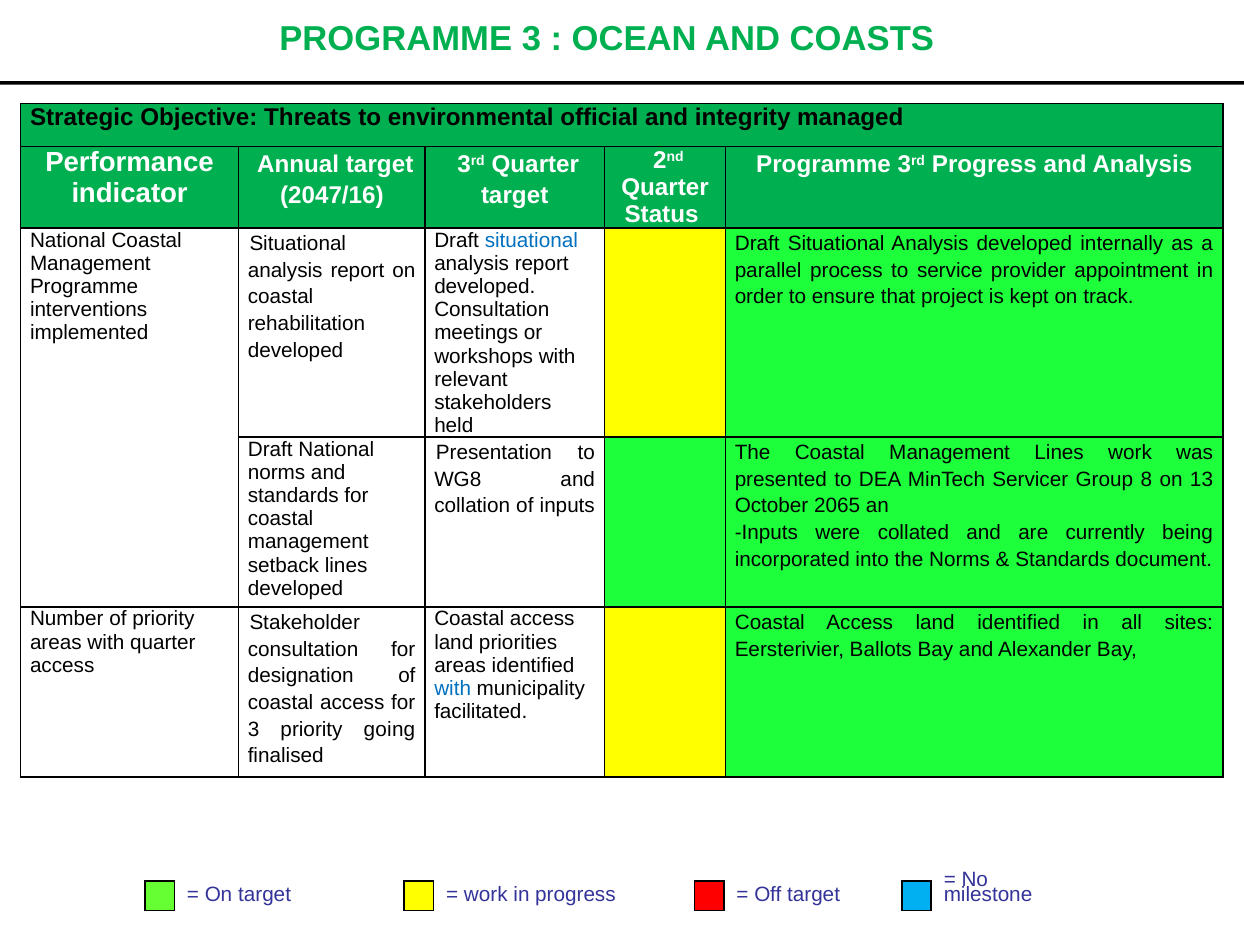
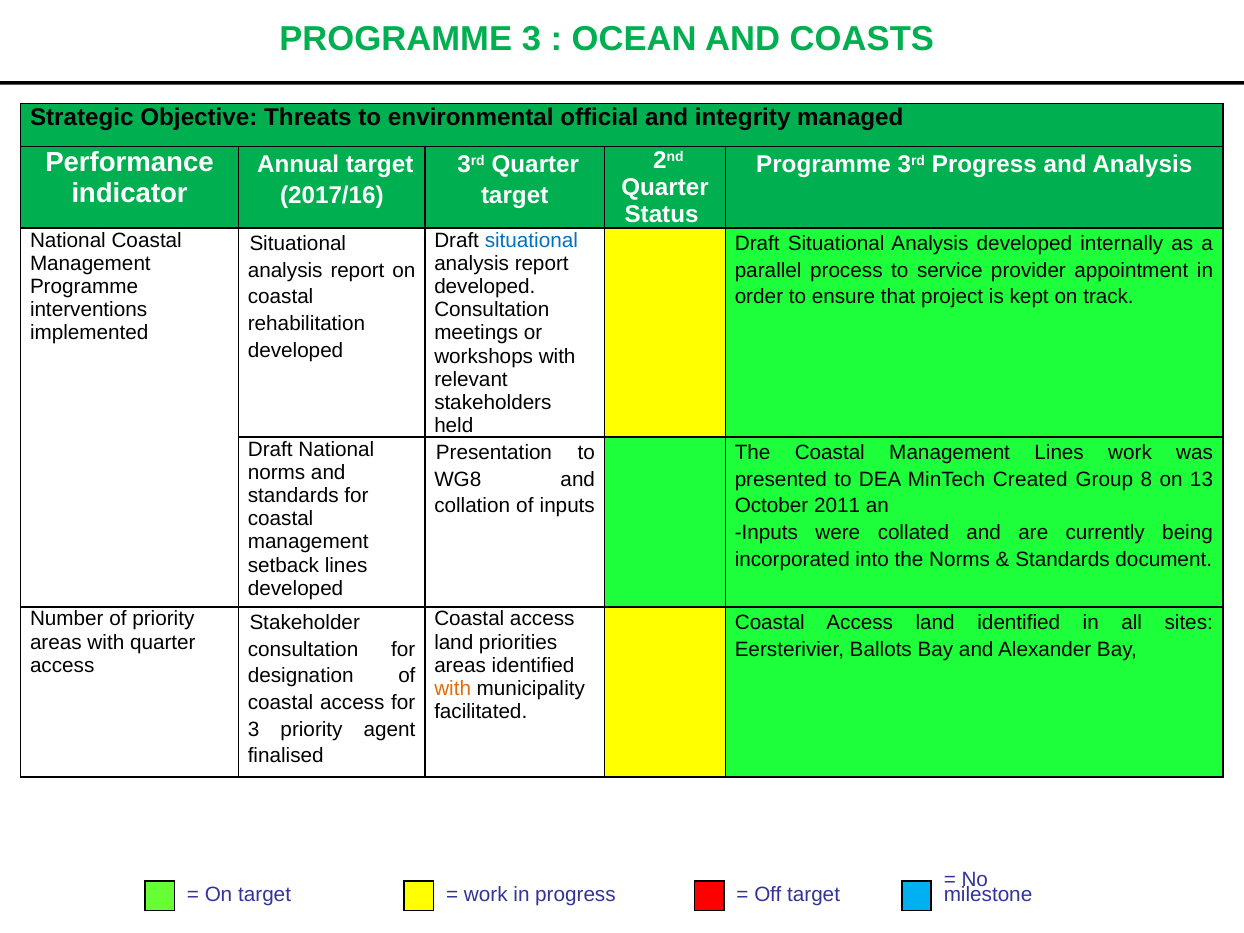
2047/16: 2047/16 -> 2017/16 (332, 196)
Servicer: Servicer -> Created (1030, 479)
2065: 2065 -> 2011 (837, 506)
with colour: blue -> orange (453, 689)
going: going -> agent (390, 729)
